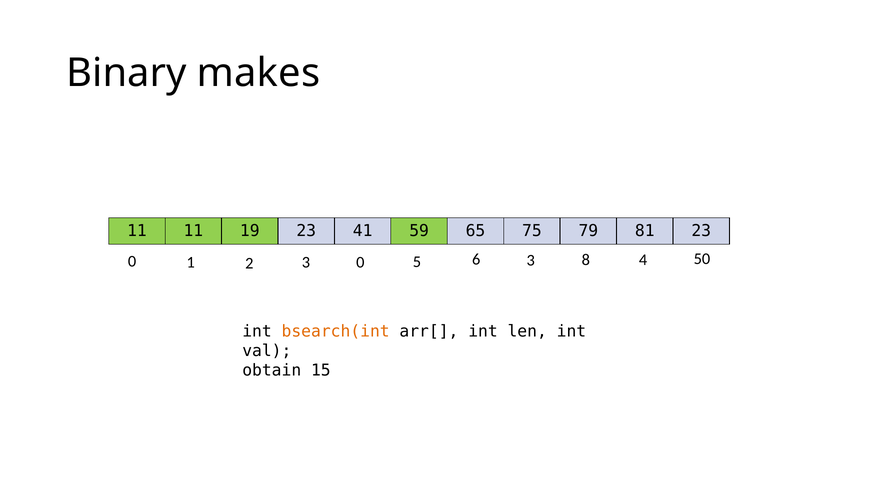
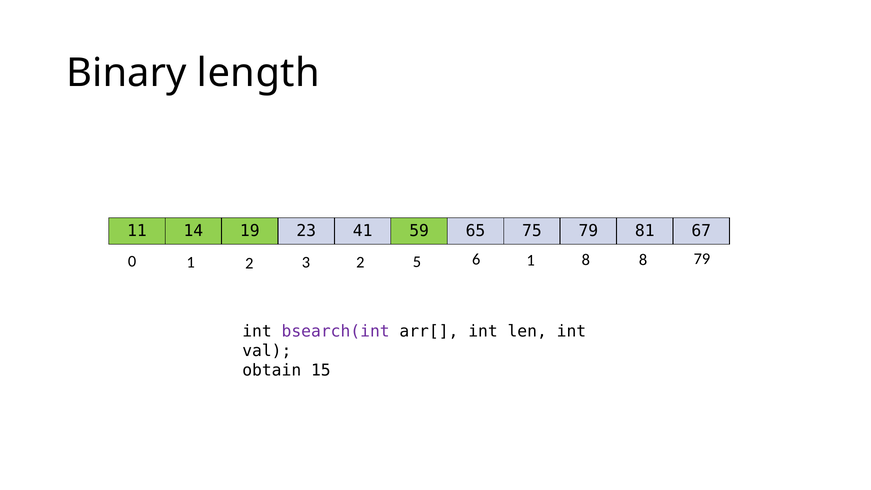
makes: makes -> length (258, 73)
11 11: 11 -> 14 (193, 231)
81 23: 23 -> 67 (701, 231)
0 50: 50 -> 79 (702, 259)
3 0: 0 -> 2 (360, 262)
6 3: 3 -> 1 (531, 260)
8 4: 4 -> 8 (643, 260)
bsearch(int colour: orange -> purple (336, 331)
